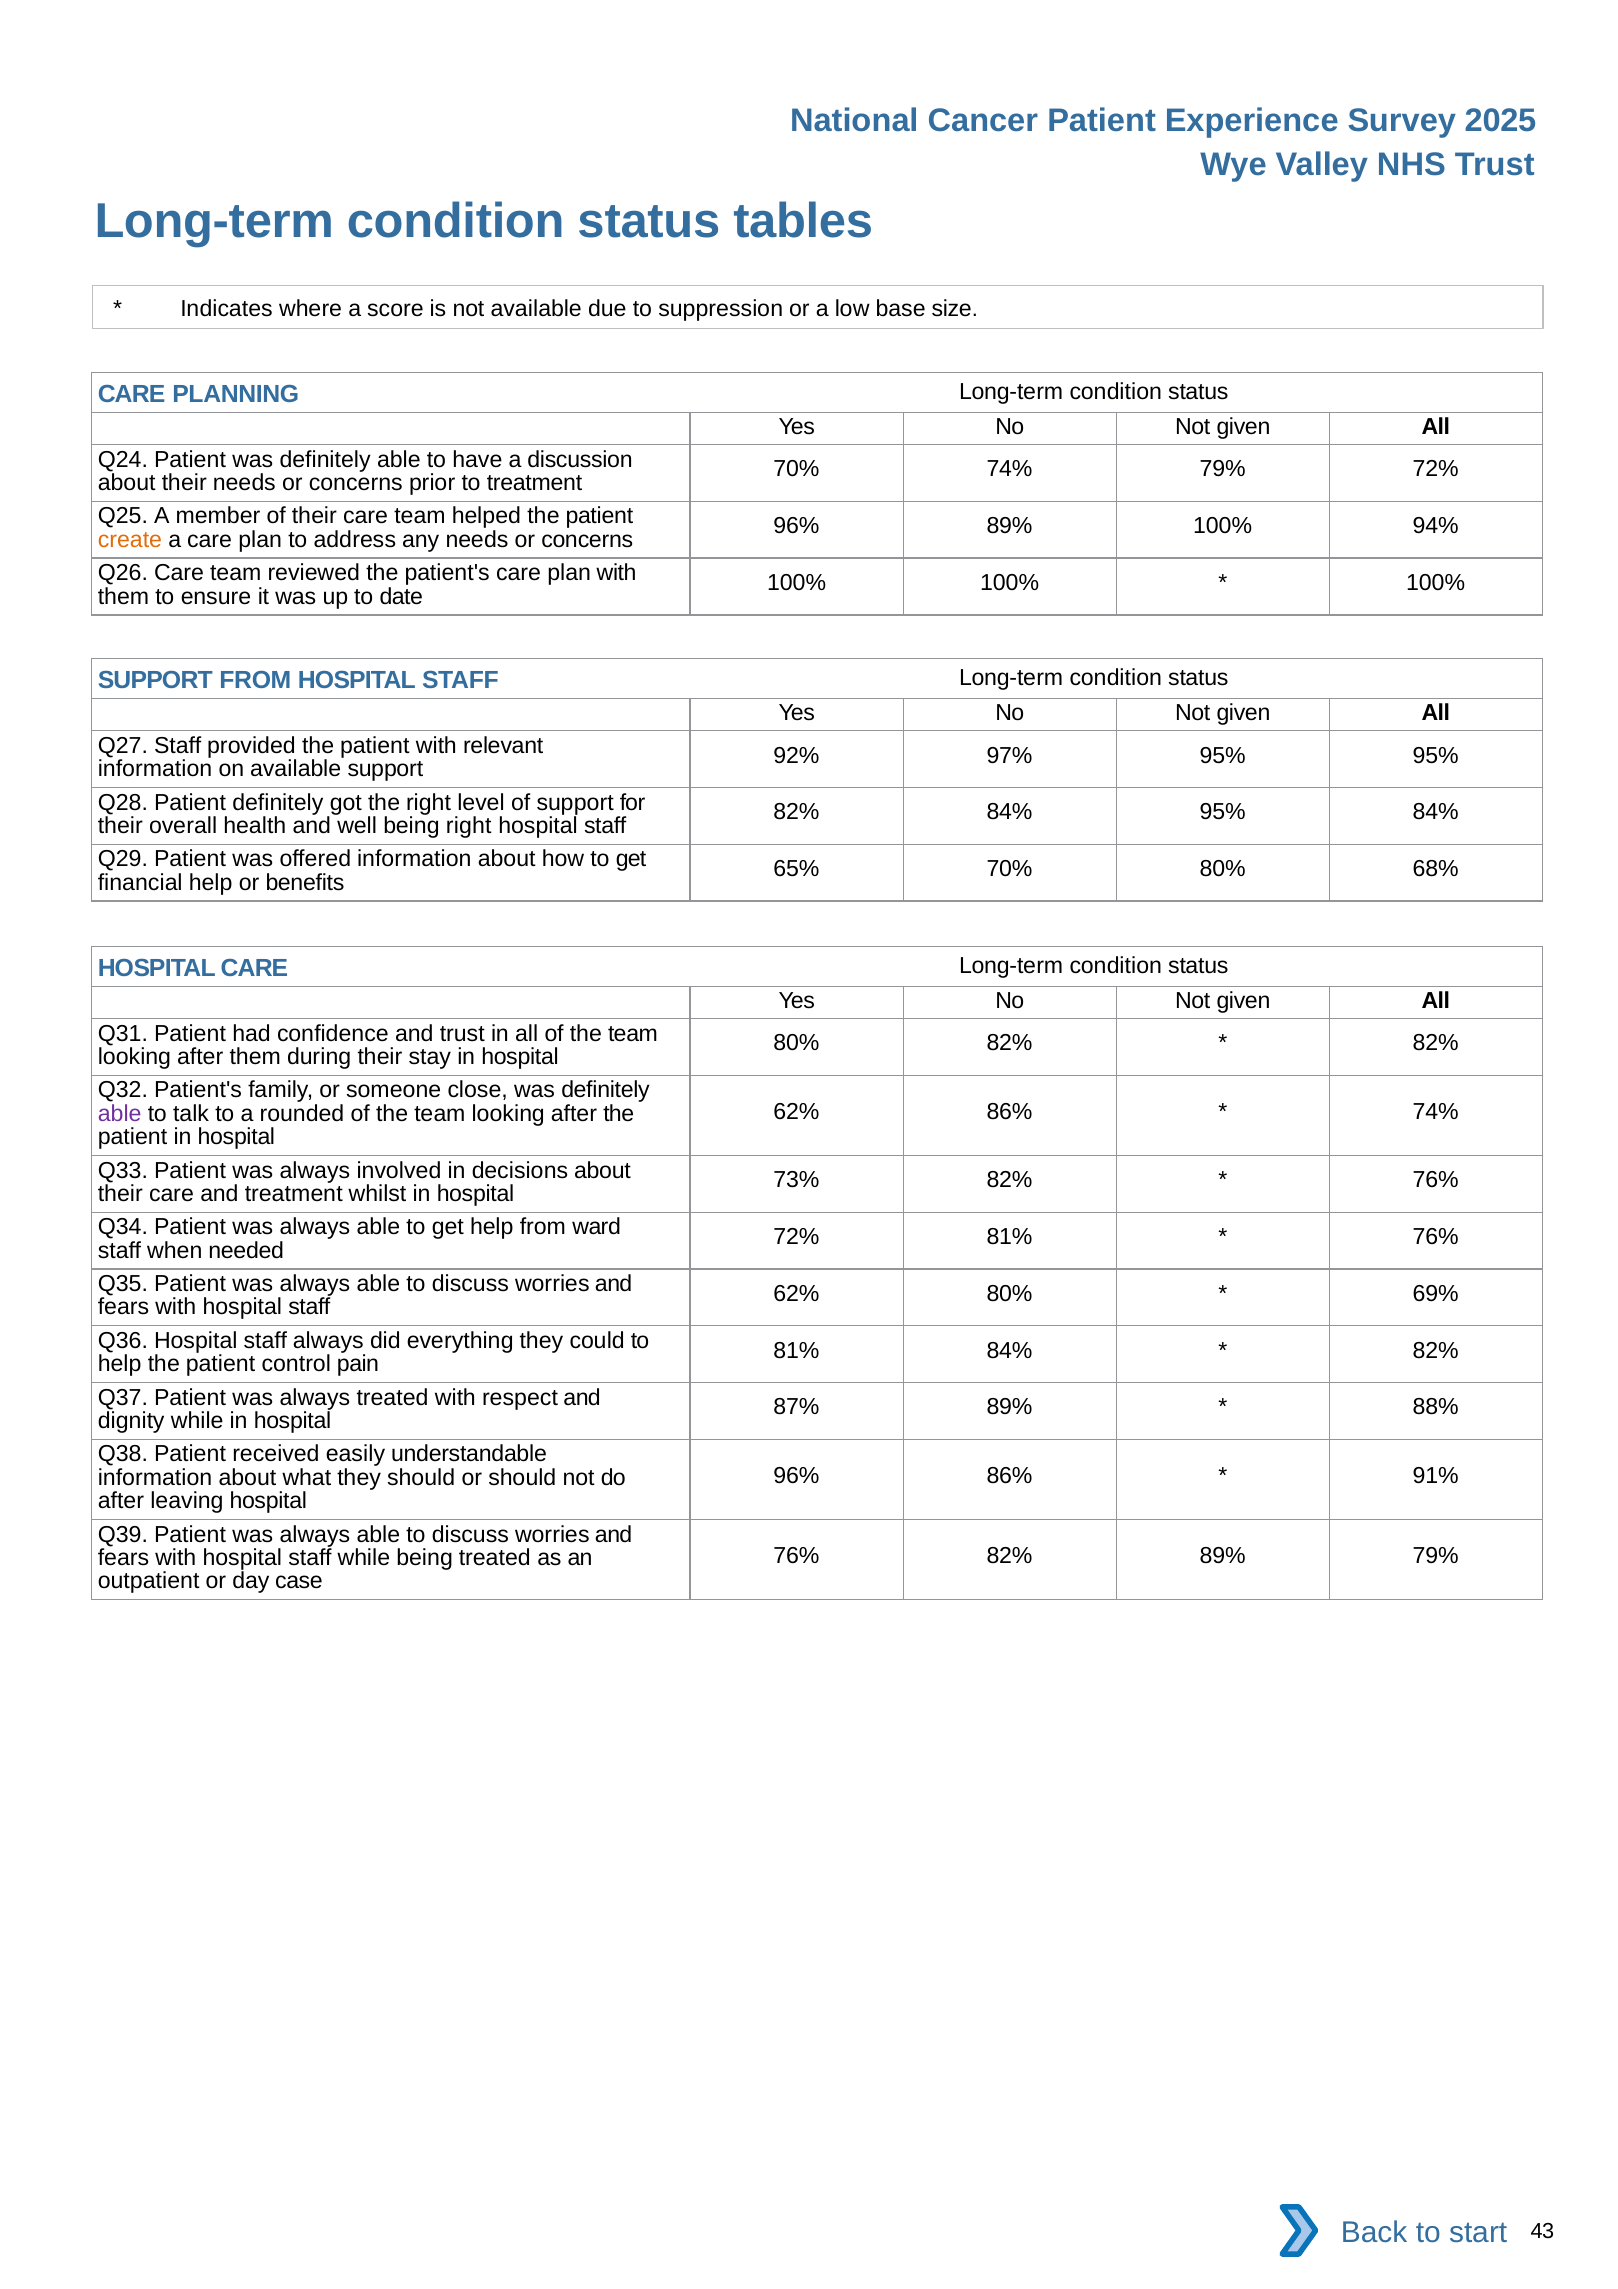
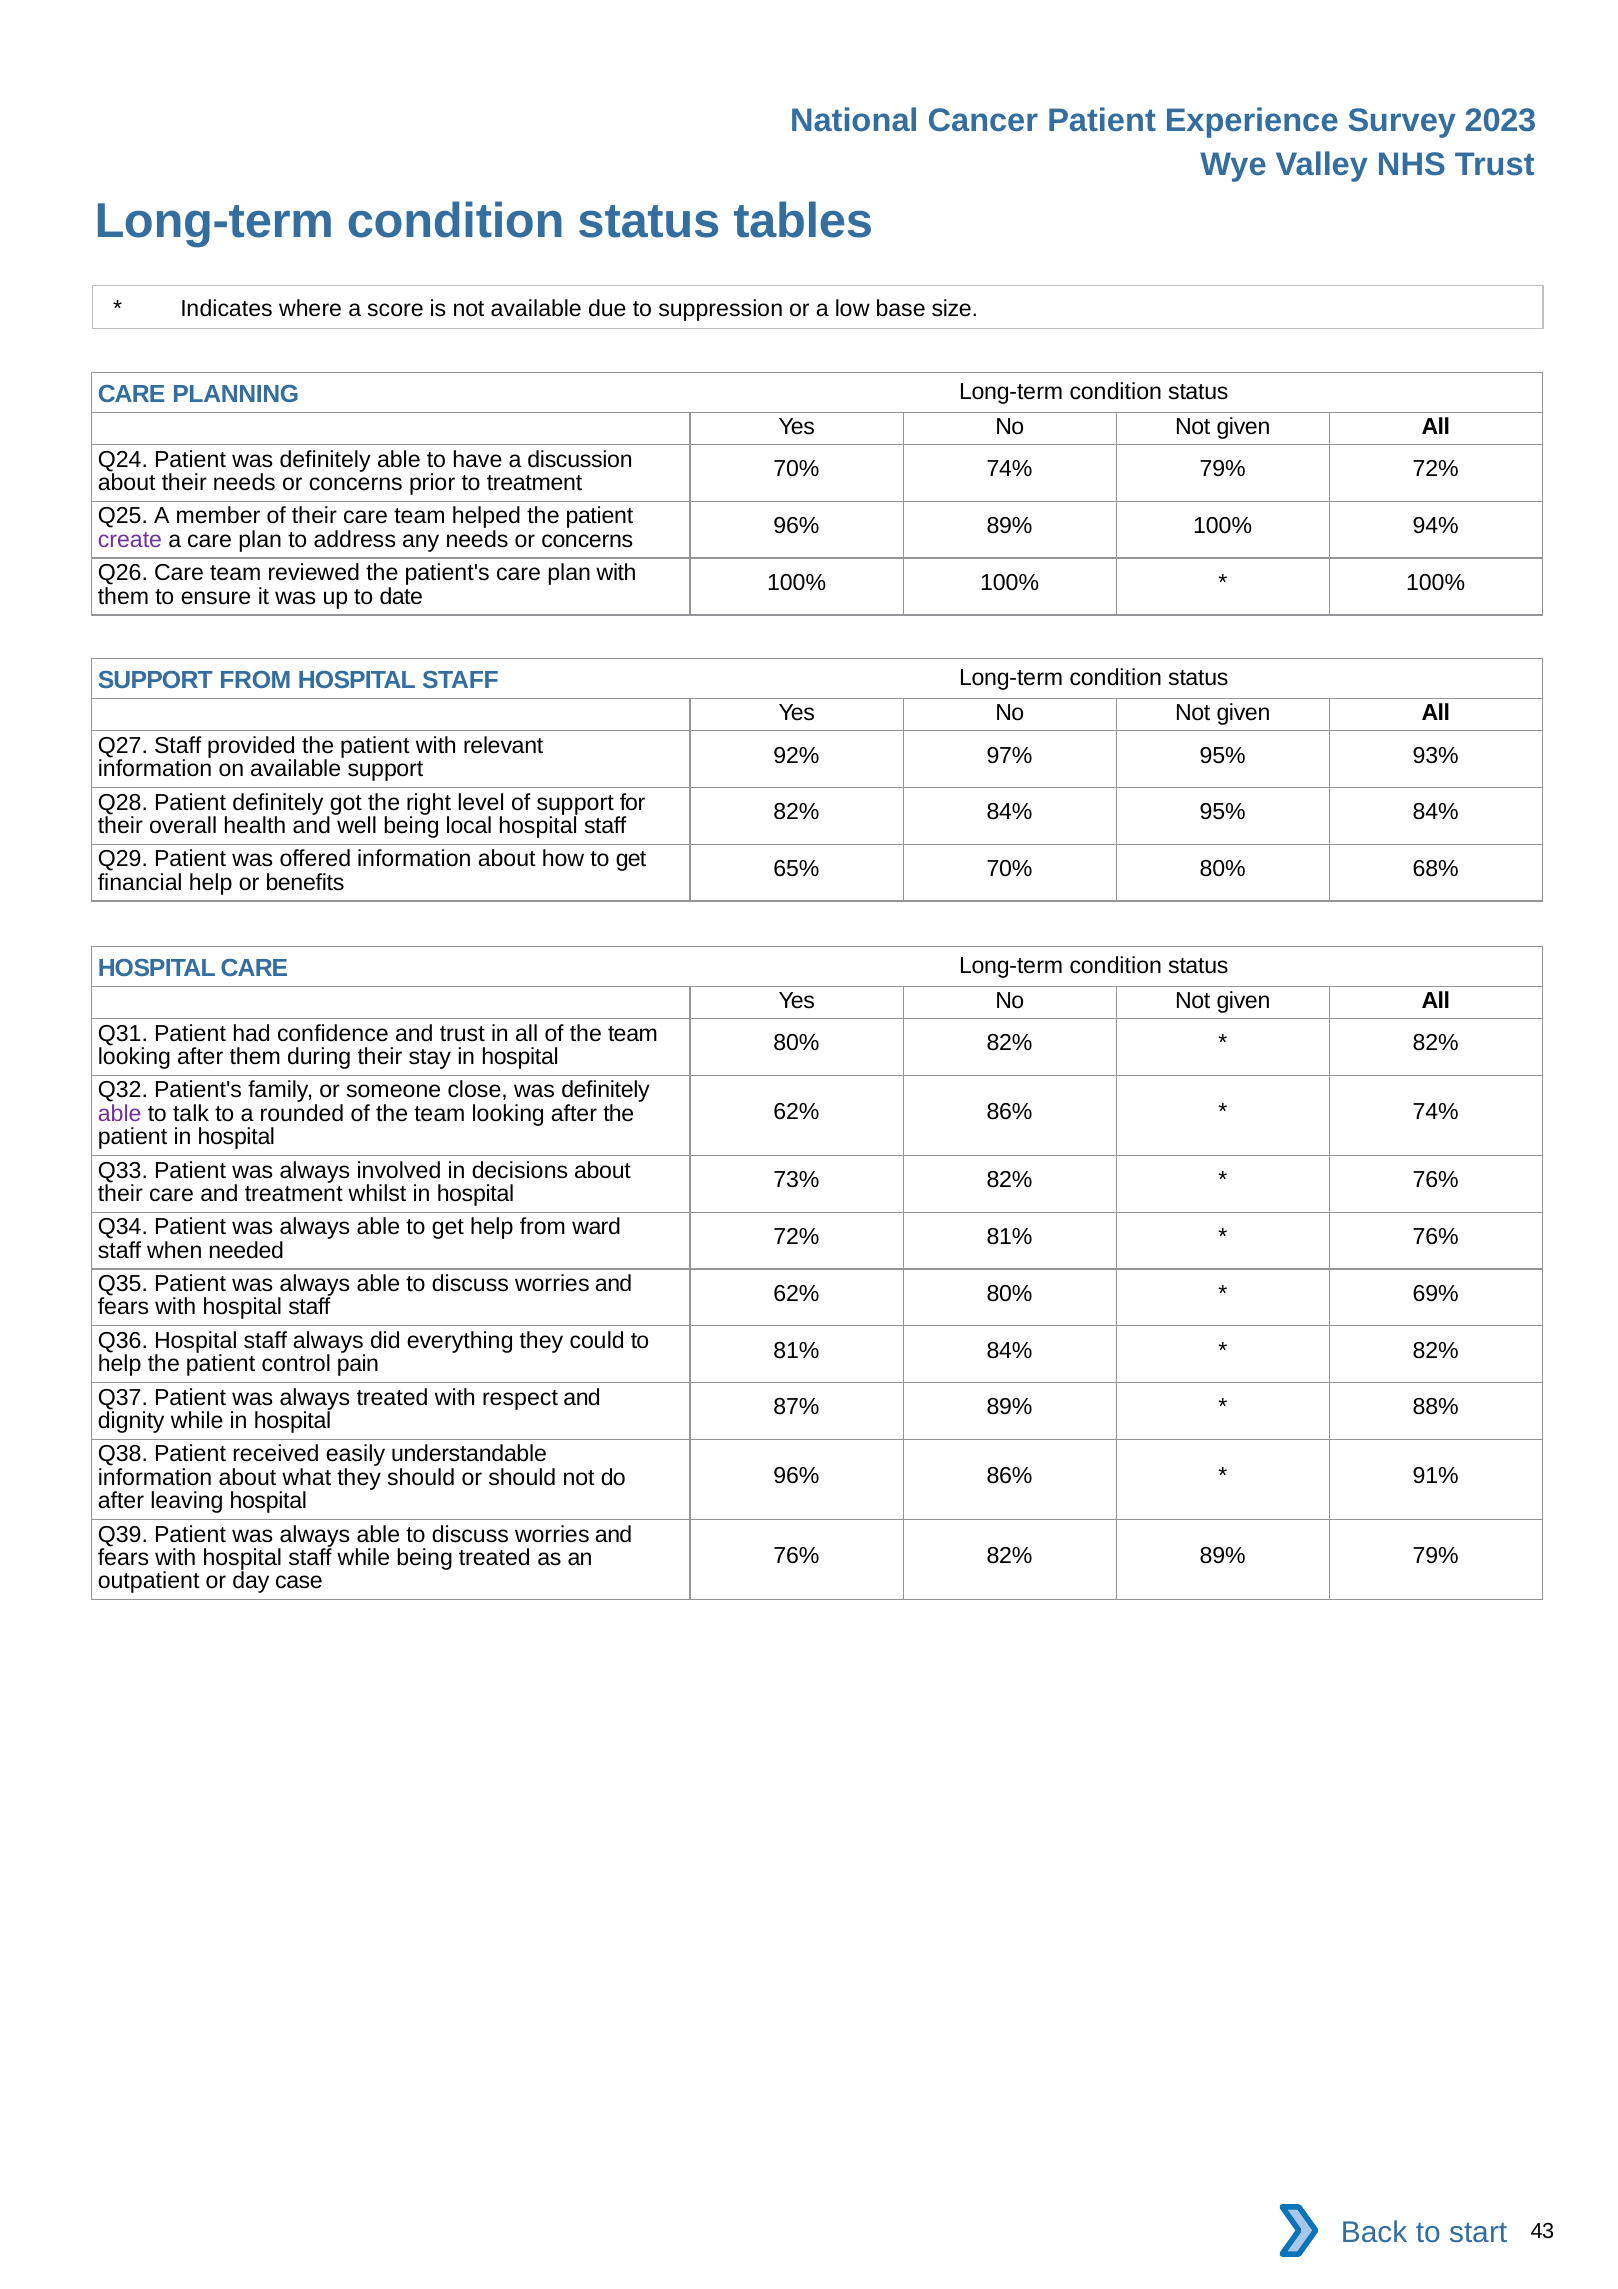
2025: 2025 -> 2023 (1500, 121)
create colour: orange -> purple (130, 540)
95% 95%: 95% -> 93% (1436, 756)
being right: right -> local (469, 826)
